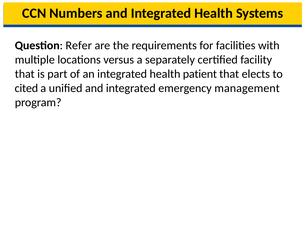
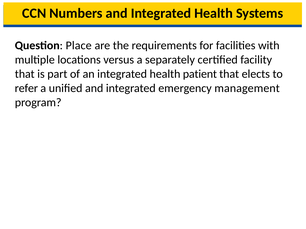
Refer: Refer -> Place (79, 46)
cited: cited -> refer (26, 88)
